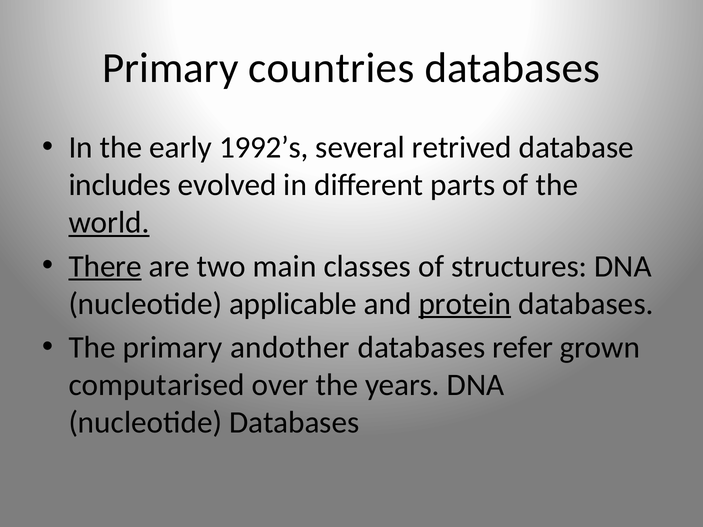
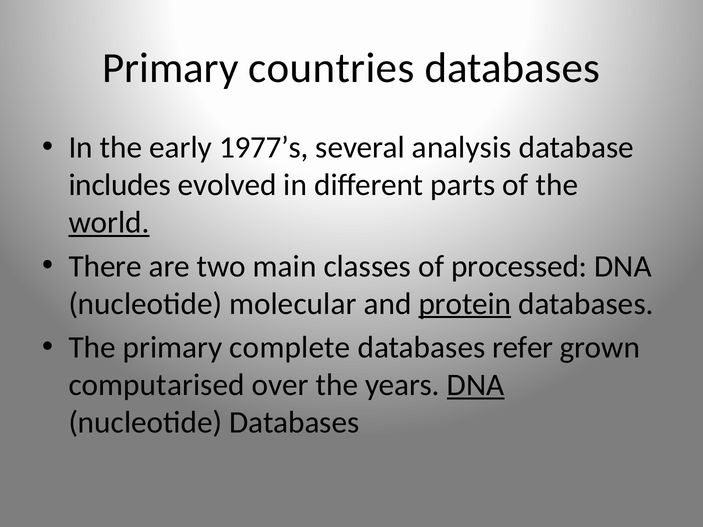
1992’s: 1992’s -> 1977’s (264, 148)
retrived: retrived -> analysis (462, 148)
There underline: present -> none (105, 266)
structures: structures -> processed (519, 266)
applicable: applicable -> molecular (293, 304)
andother: andother -> complete (290, 348)
DNA underline: none -> present (476, 385)
